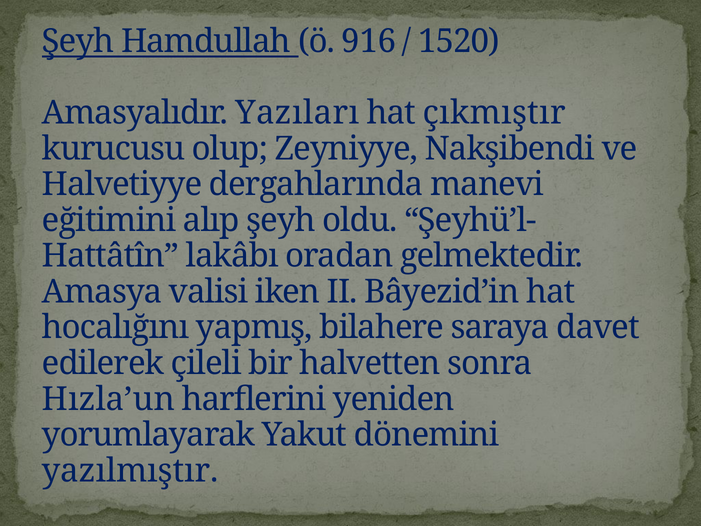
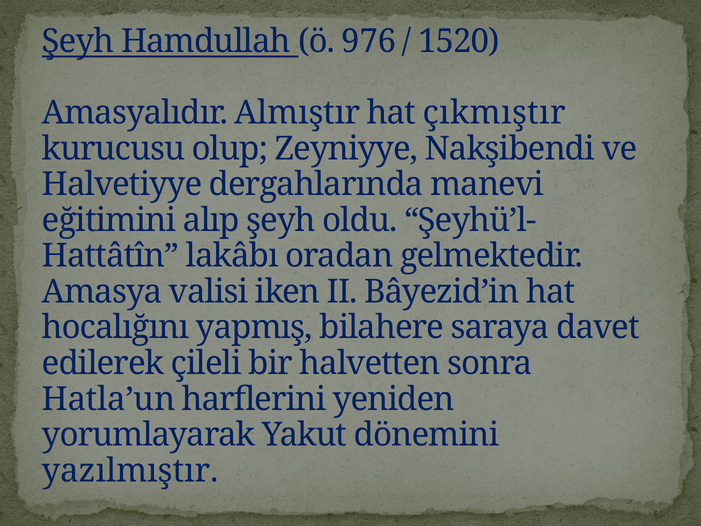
916: 916 -> 976 (369, 41)
Yazıları: Yazıları -> Almıştır (297, 113)
Hızla’un: Hızla’un -> Hatla’un (109, 399)
